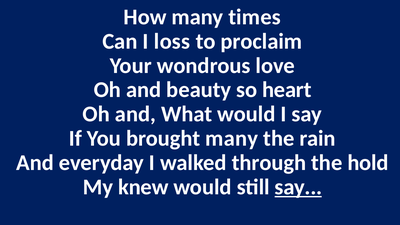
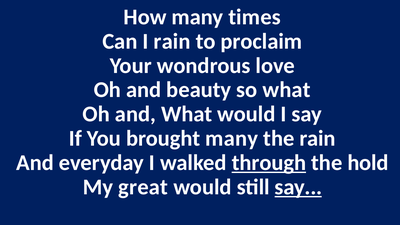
I loss: loss -> rain (172, 41)
so heart: heart -> what (287, 90)
through underline: none -> present (269, 163)
knew: knew -> great (143, 187)
